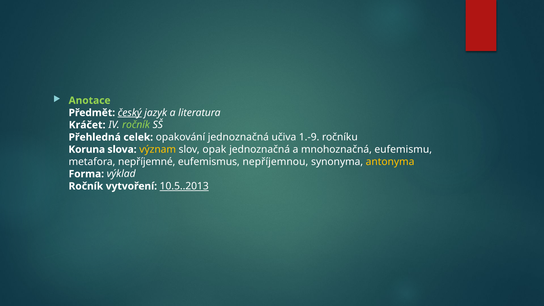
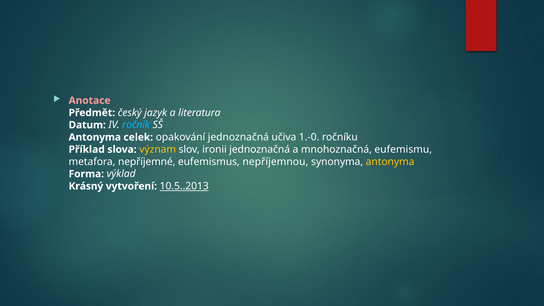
Anotace colour: light green -> pink (90, 100)
český underline: present -> none (130, 113)
Kráčet: Kráčet -> Datum (87, 125)
ročník colour: light green -> light blue (136, 125)
Přehledná: Přehledná -> Antonyma (95, 137)
1.-9: 1.-9 -> 1.-0 (309, 137)
Koruna: Koruna -> Příklad (87, 149)
opak: opak -> ironii (214, 149)
Ročník: Ročník -> Krásný (86, 186)
